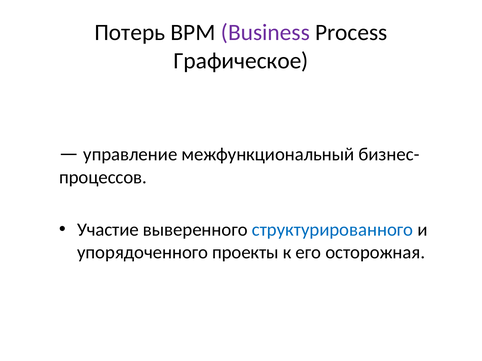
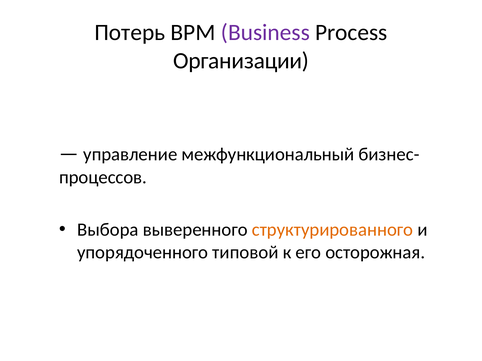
Графическое: Графическое -> Организации (241, 61)
Участие: Участие -> Выбора (108, 230)
структурированного colour: blue -> orange (333, 230)
проекты: проекты -> типовой (245, 253)
